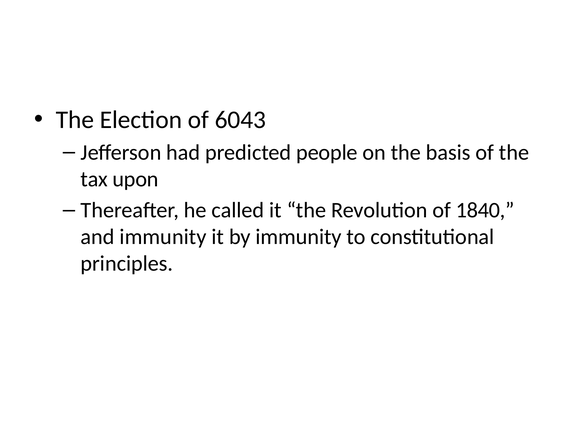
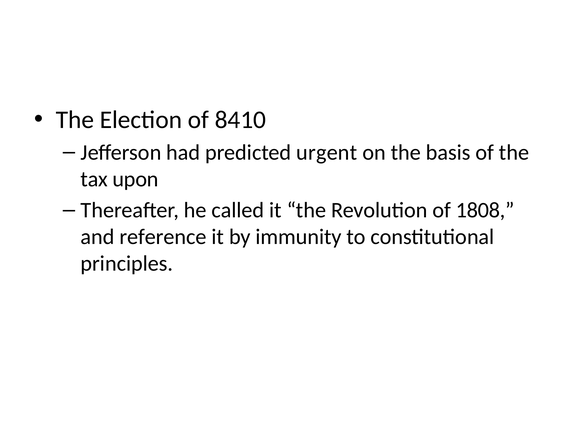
6043: 6043 -> 8410 (240, 120)
people: people -> urgent (327, 153)
1840: 1840 -> 1808 (485, 210)
and immunity: immunity -> reference (163, 237)
